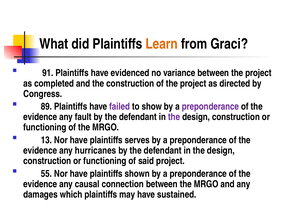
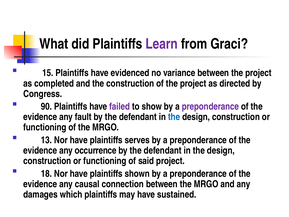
Learn colour: orange -> purple (162, 44)
91: 91 -> 15 (48, 73)
89: 89 -> 90 (46, 106)
the colour: purple -> blue (174, 117)
hurricanes: hurricanes -> occurrence (96, 150)
55: 55 -> 18 (46, 173)
